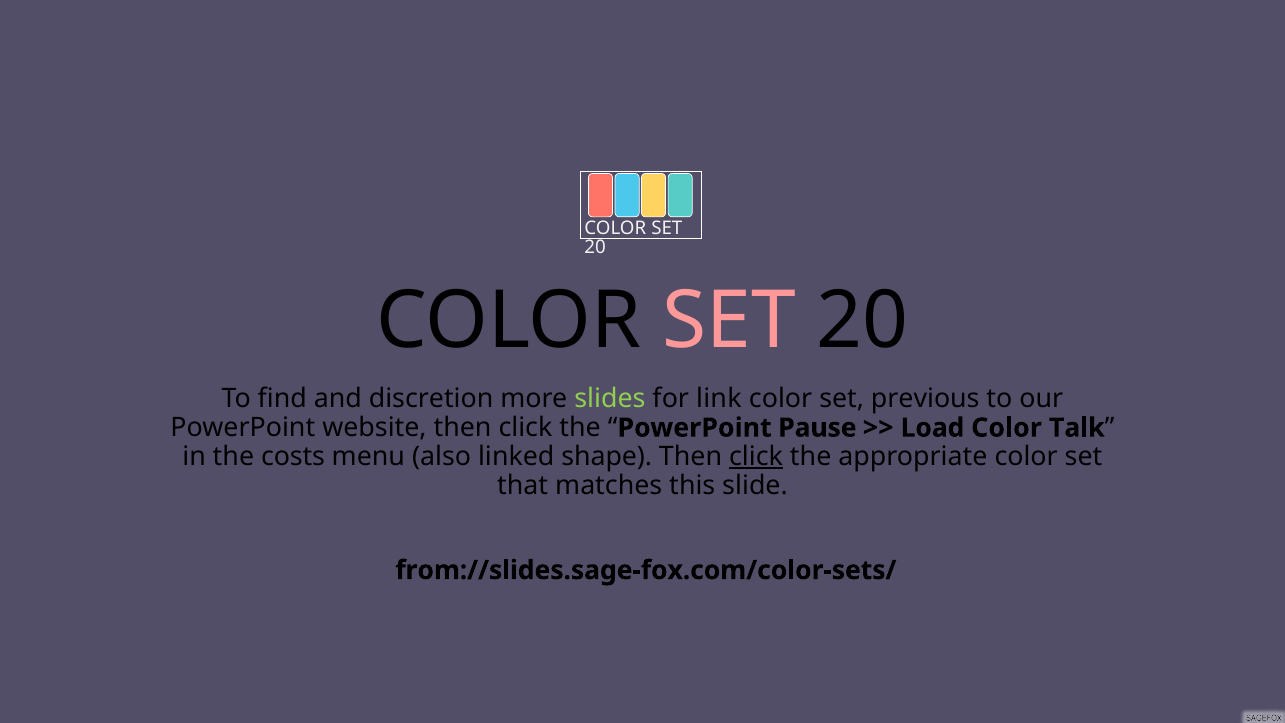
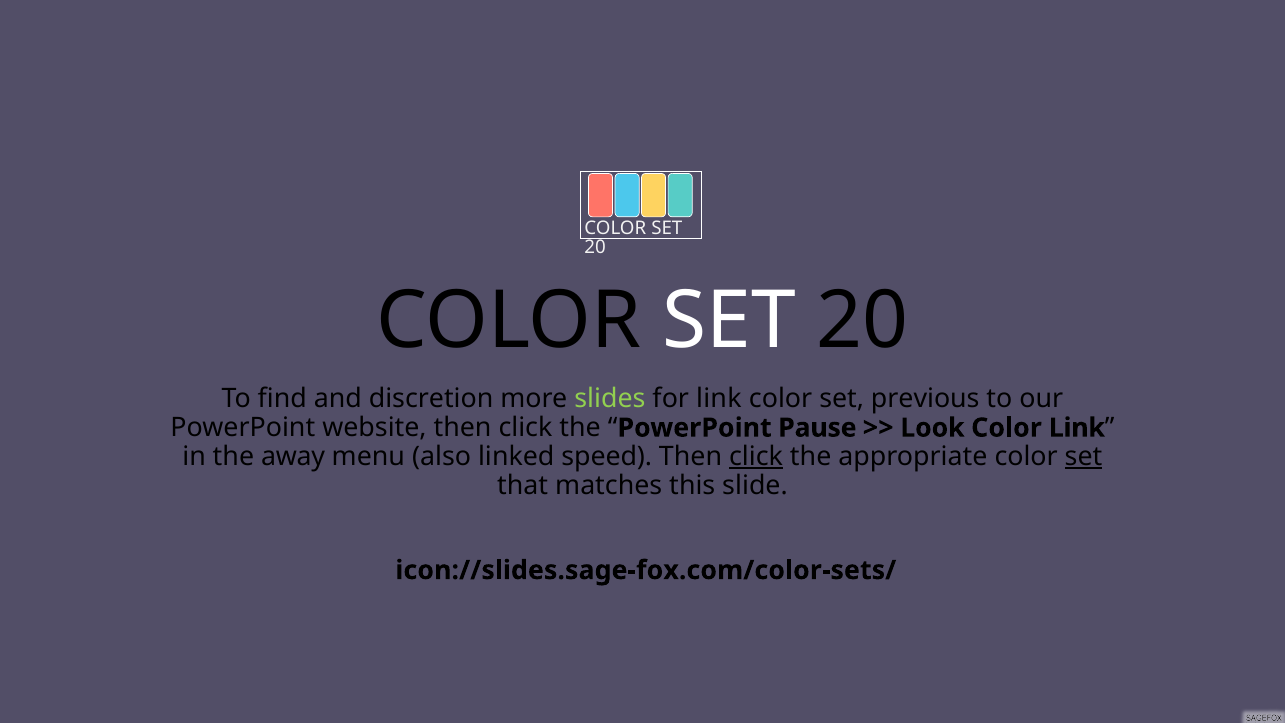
SET colour: pink -> white (729, 321)
Load: Load -> Look (932, 428)
Color Talk: Talk -> Link (1077, 428)
costs: costs -> away (293, 457)
shape: shape -> speed (607, 457)
set underline: none -> present (1083, 457)
from://slides.sage-fox.com/color-sets/: from://slides.sage-fox.com/color-sets/ -> icon://slides.sage-fox.com/color-sets/ (646, 570)
